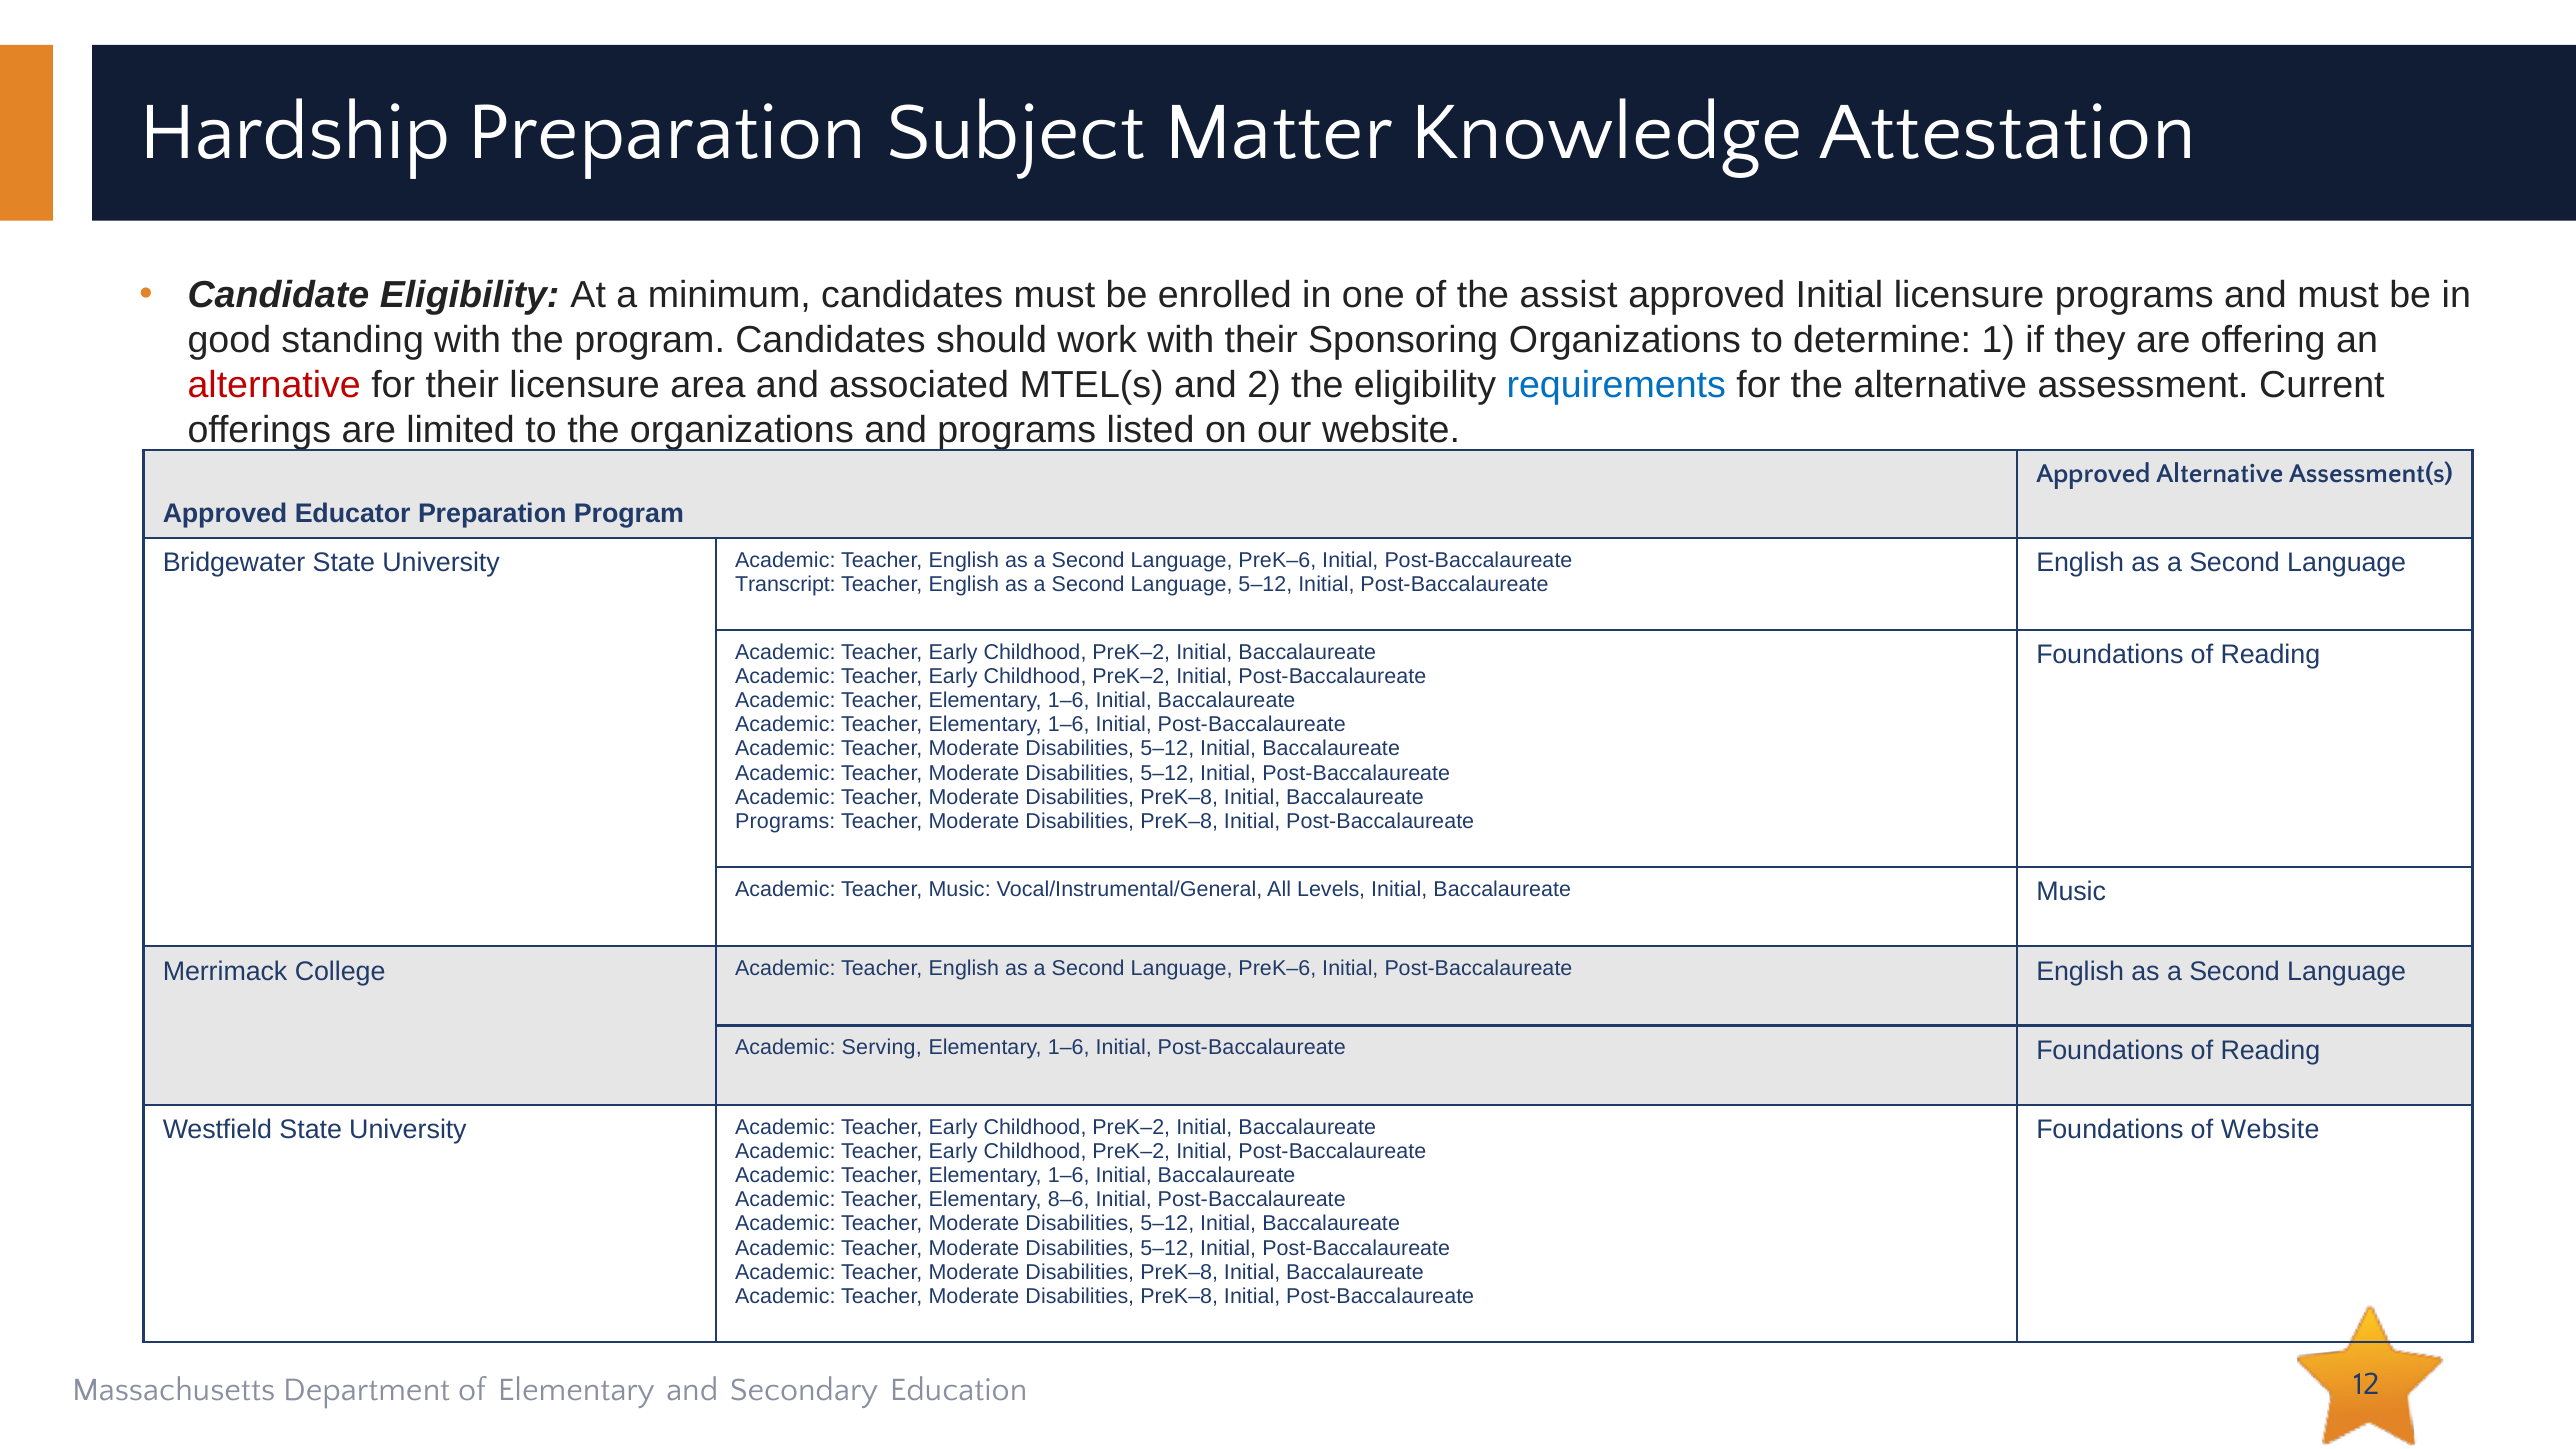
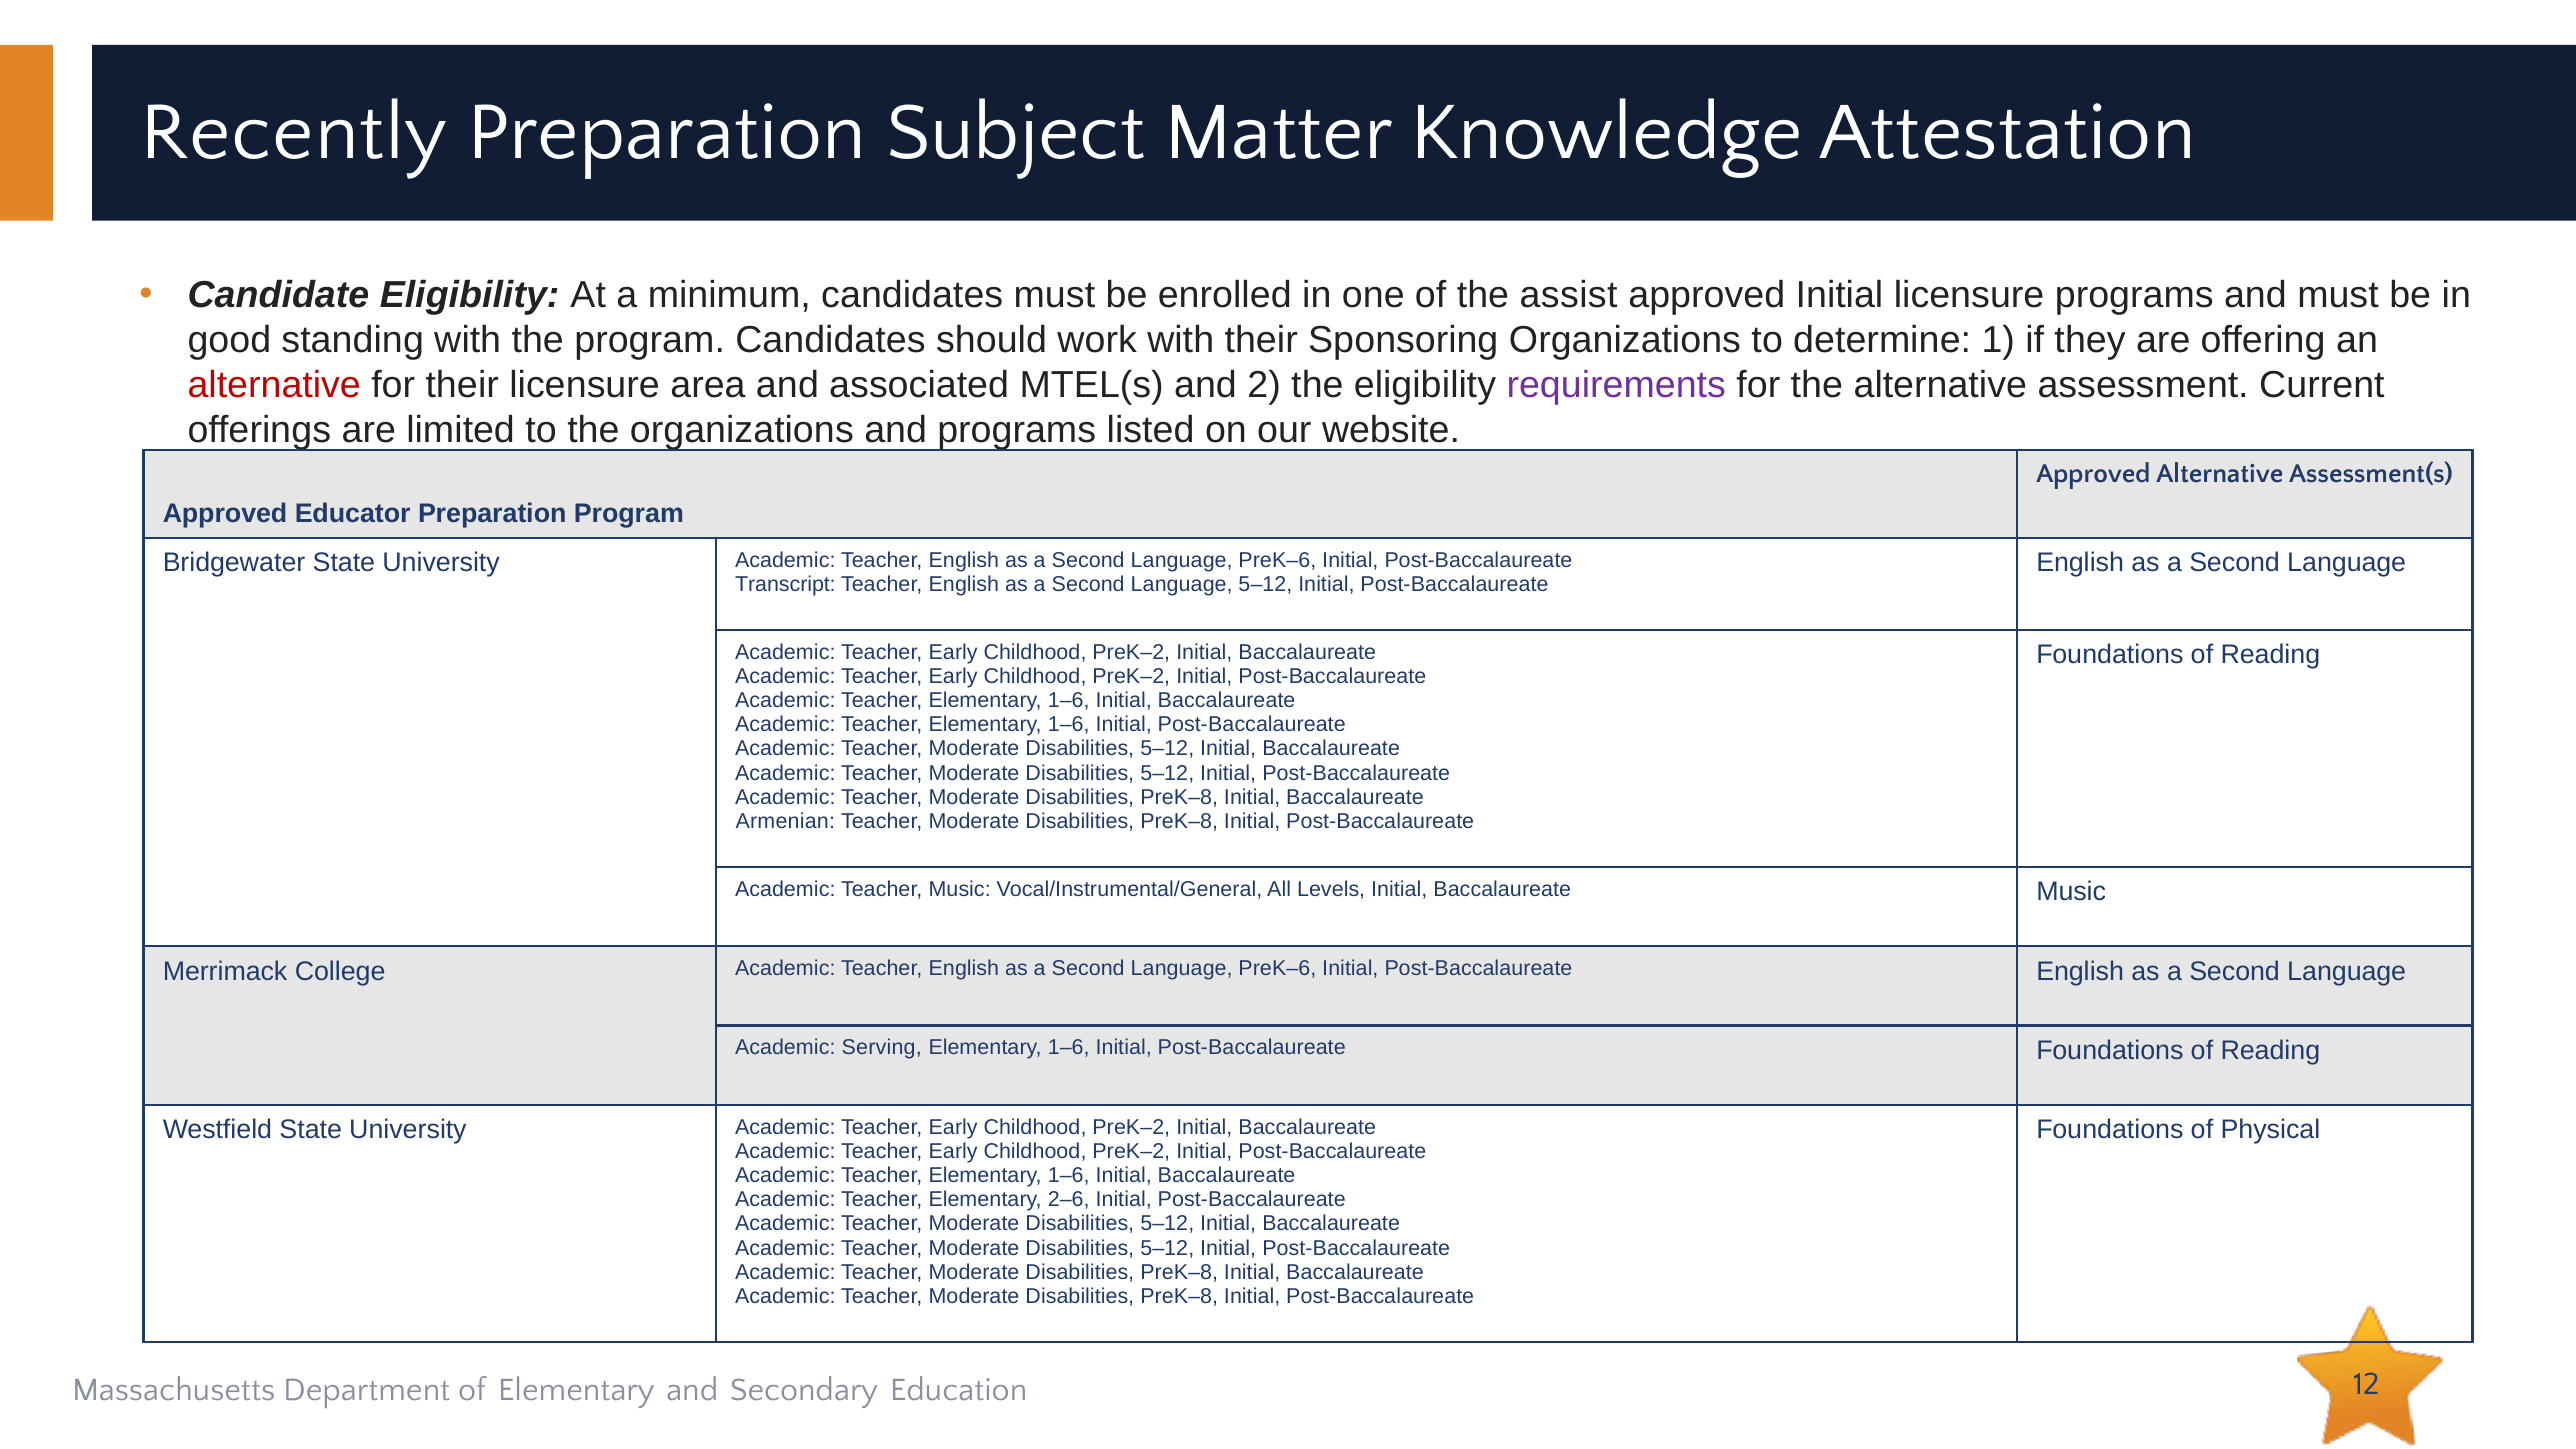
Hardship: Hardship -> Recently (294, 132)
requirements colour: blue -> purple (1616, 385)
Programs: Programs -> Armenian (785, 821)
of Website: Website -> Physical (2270, 1130)
8–6: 8–6 -> 2–6 (1069, 1200)
